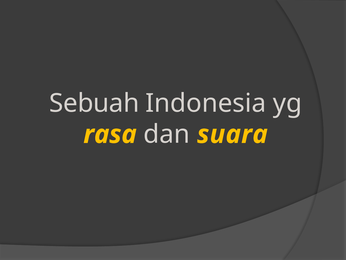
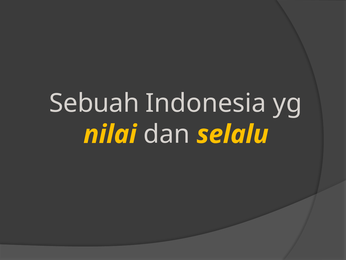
rasa: rasa -> nilai (110, 134)
suara: suara -> selalu (233, 134)
